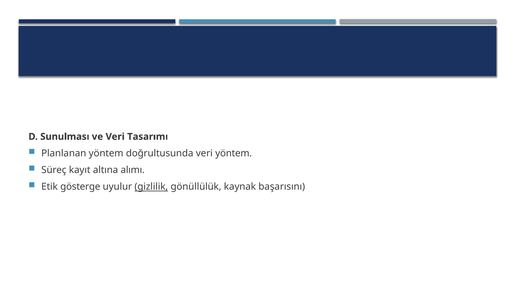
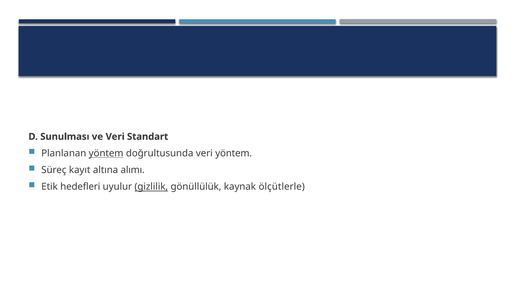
Tasarımı: Tasarımı -> Standart (148, 137)
yöntem underline: none -> present (106, 154)
gösterge: gösterge -> hedefleri (80, 187)
başarısını: başarısını -> ölçütlerle (282, 187)
